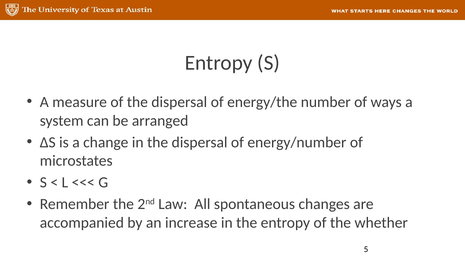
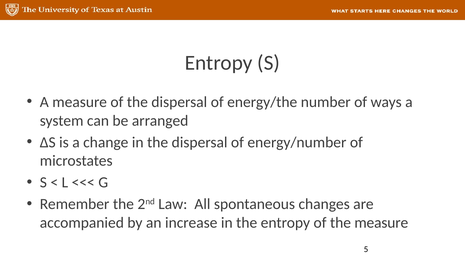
the whether: whether -> measure (381, 223)
